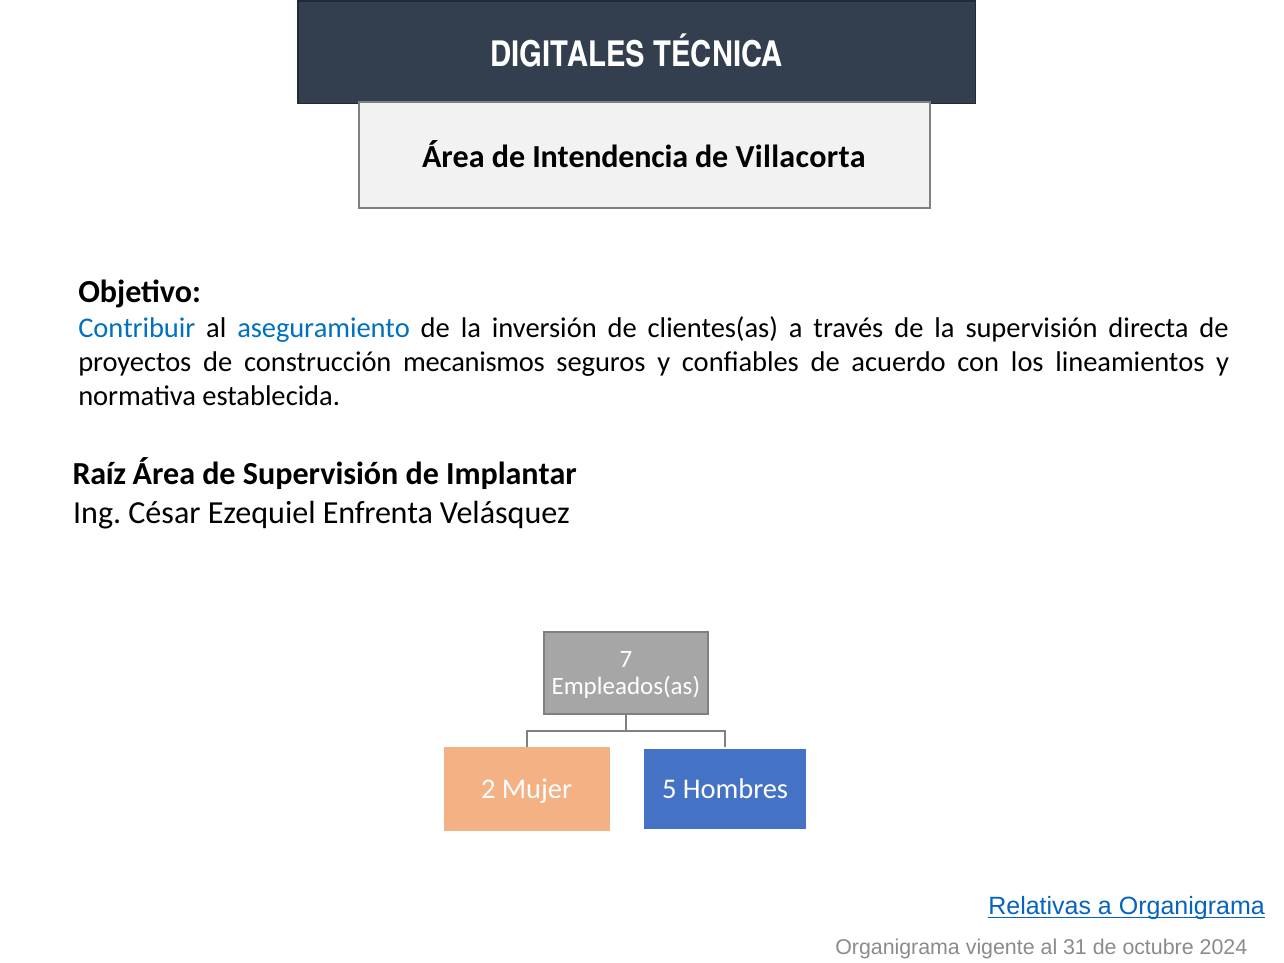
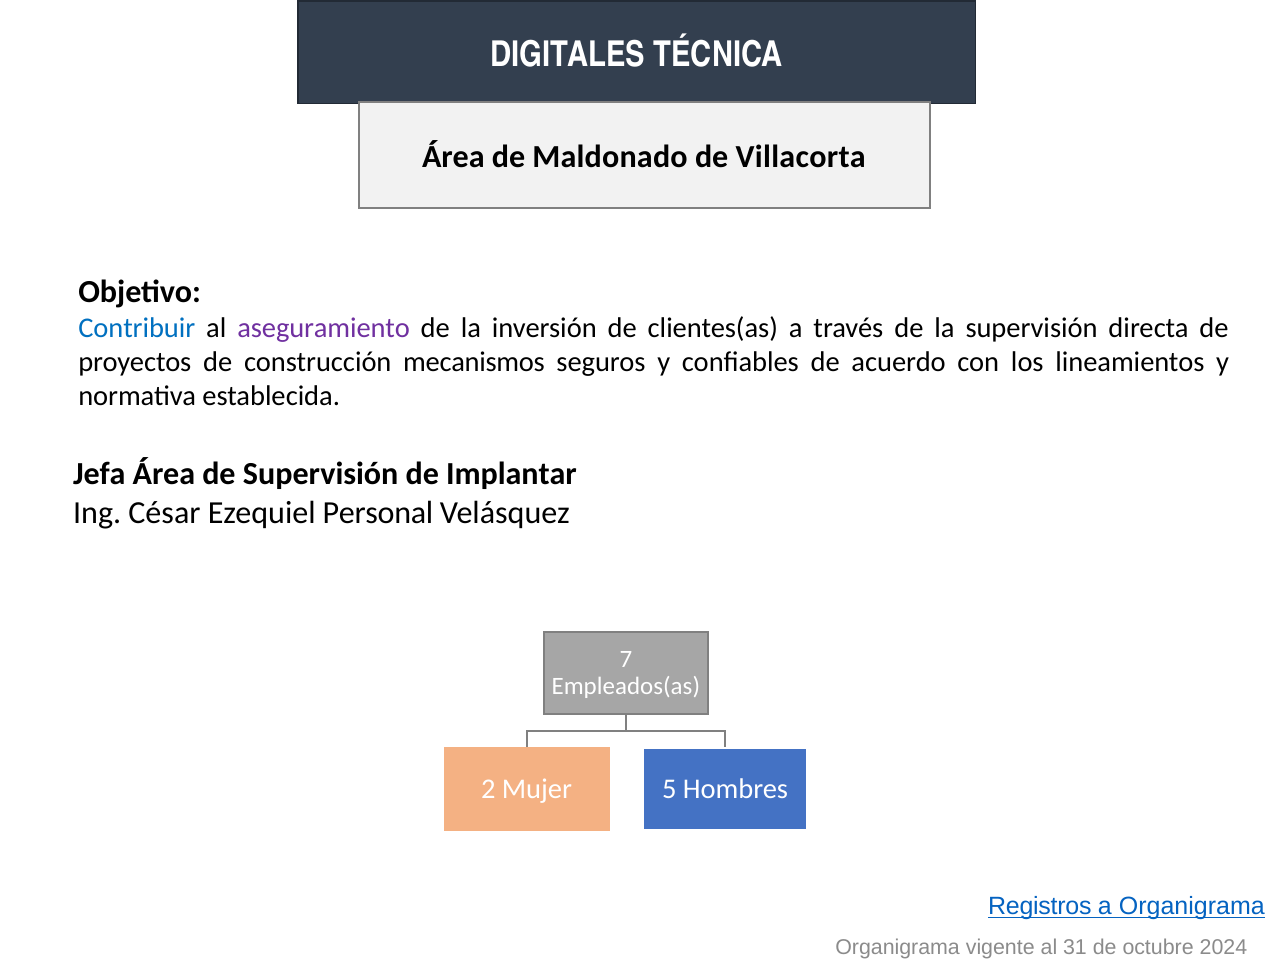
Intendencia: Intendencia -> Maldonado (610, 157)
aseguramiento colour: blue -> purple (324, 328)
Raíz: Raíz -> Jefa (99, 474)
Enfrenta: Enfrenta -> Personal (378, 512)
Relativas: Relativas -> Registros (1040, 906)
